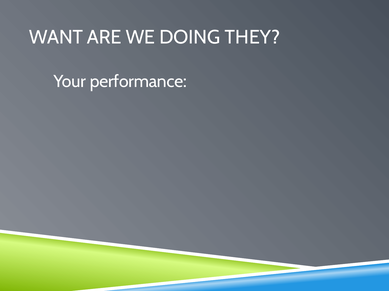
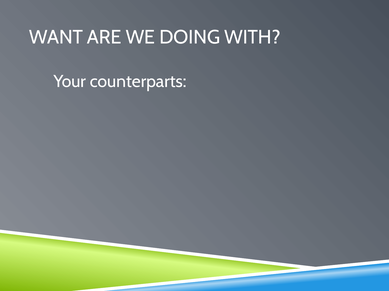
THEY: THEY -> WITH (253, 37)
performance: performance -> counterparts (138, 82)
